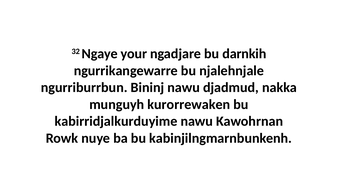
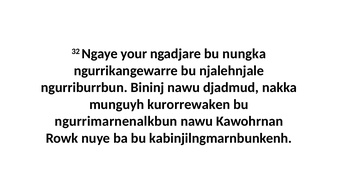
darnkih: darnkih -> nungka (244, 54)
kabirridjalkurduyime: kabirridjalkurduyime -> ngurrimarnenalkbun (116, 121)
